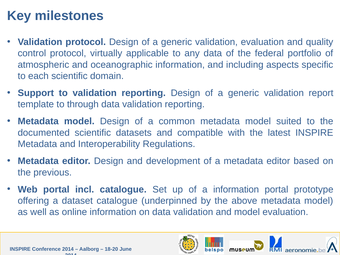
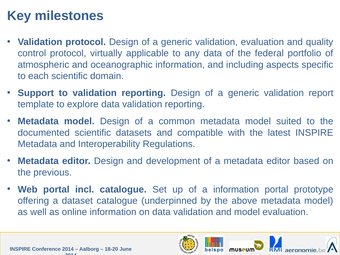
through: through -> explore (83, 104)
